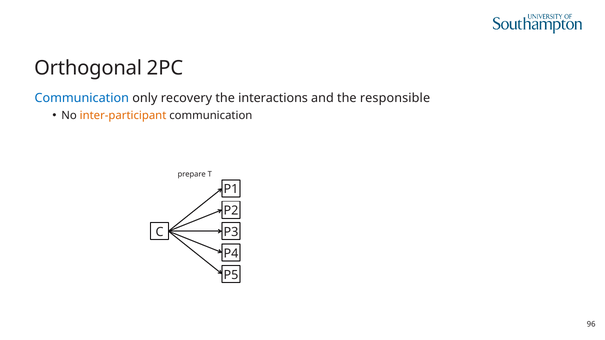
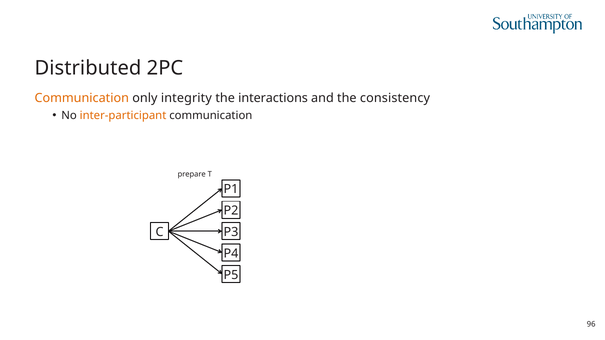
Orthogonal: Orthogonal -> Distributed (88, 68)
Communication colour: blue -> orange (82, 98)
recovery: recovery -> integrity (186, 98)
responsible: responsible -> consistency (395, 98)
